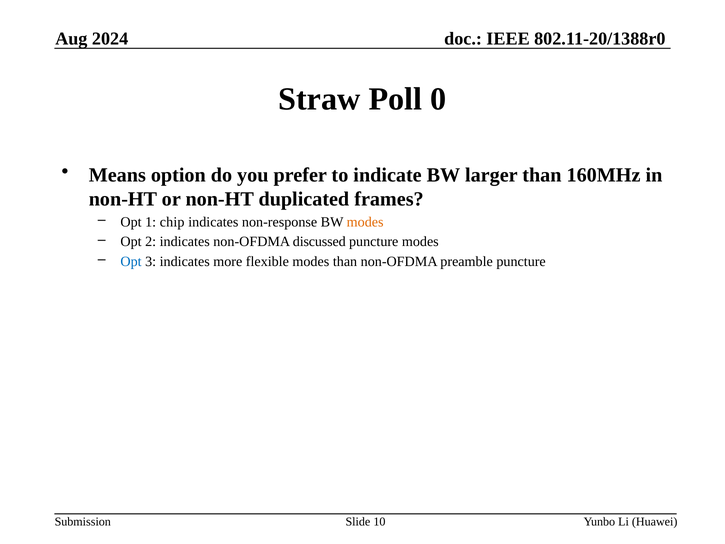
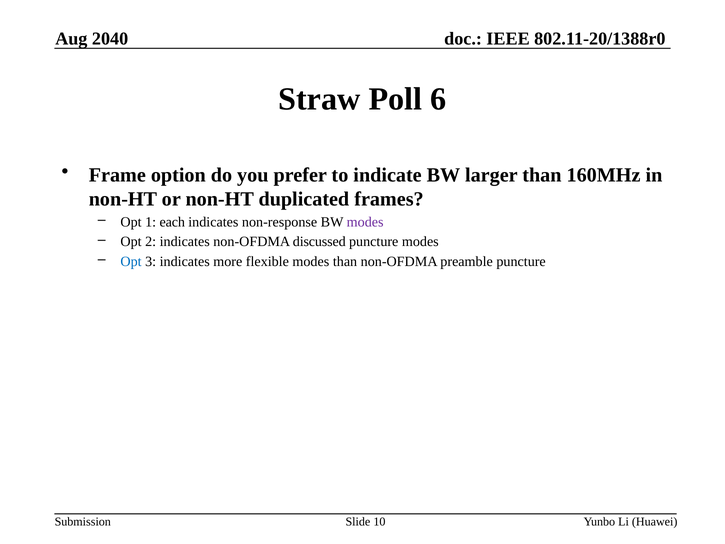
2024: 2024 -> 2040 (110, 39)
0: 0 -> 6 (438, 99)
Means: Means -> Frame (117, 175)
chip: chip -> each (172, 222)
modes colour: orange -> purple (365, 222)
